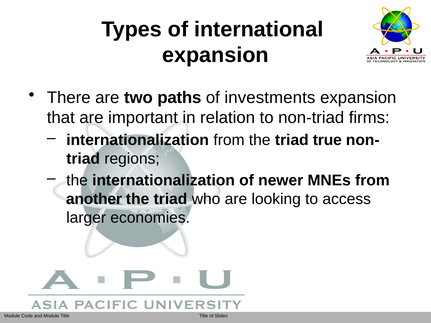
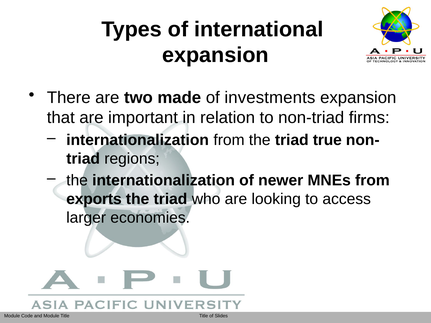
paths: paths -> made (179, 98)
another: another -> exports (94, 199)
